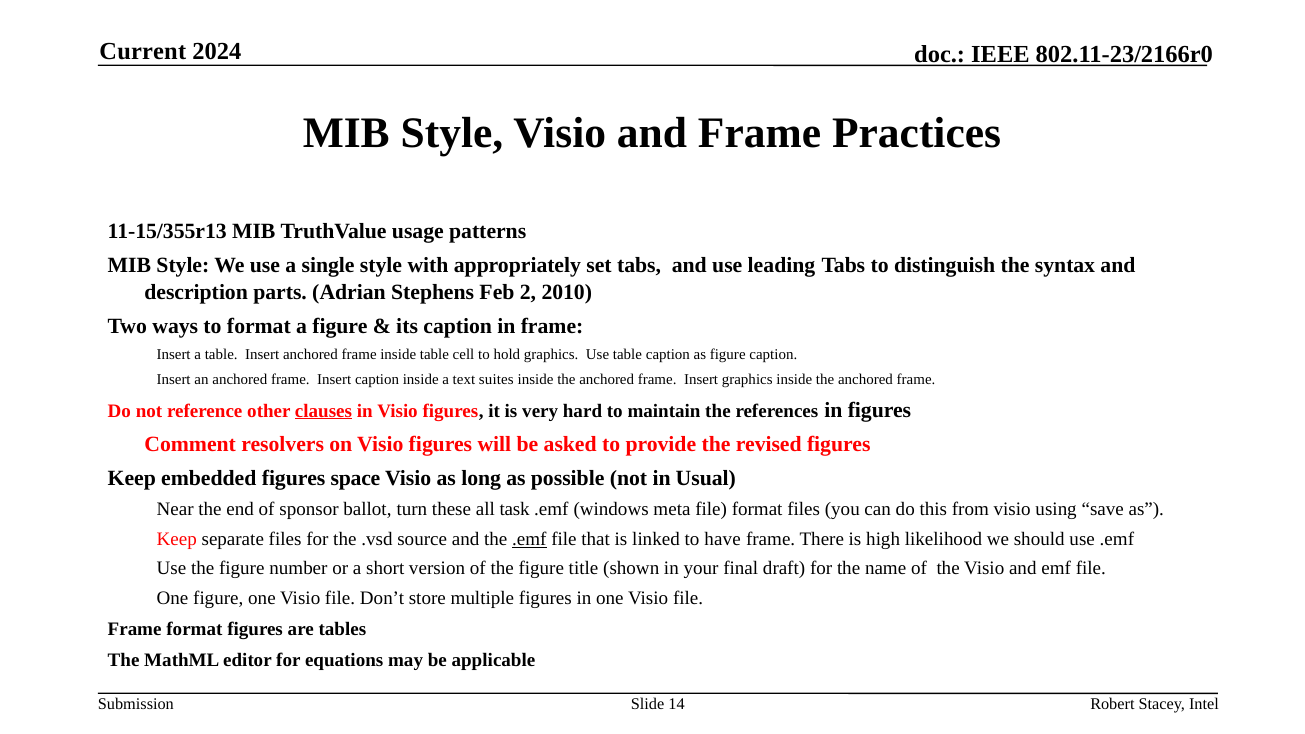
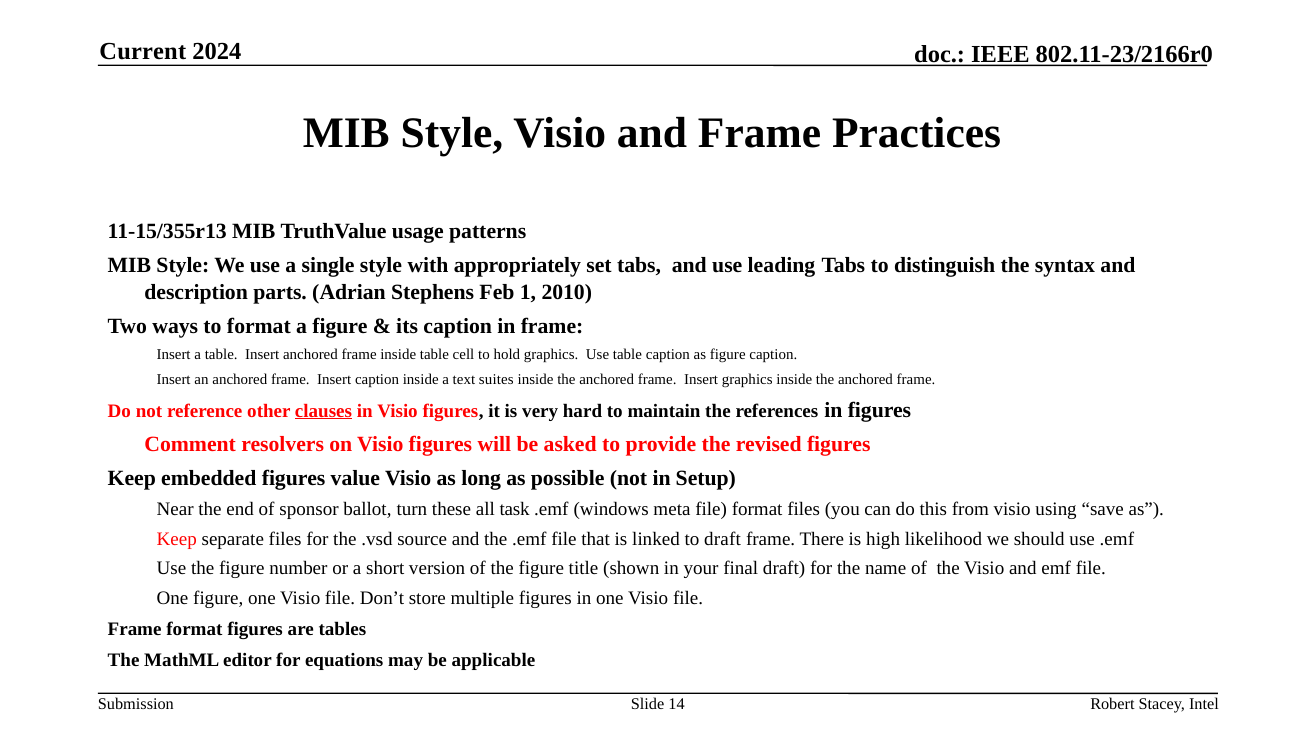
2: 2 -> 1 (528, 292)
space: space -> value (355, 478)
Usual: Usual -> Setup (706, 478)
.emf underline: present -> none (529, 539)
to have: have -> draft (723, 539)
